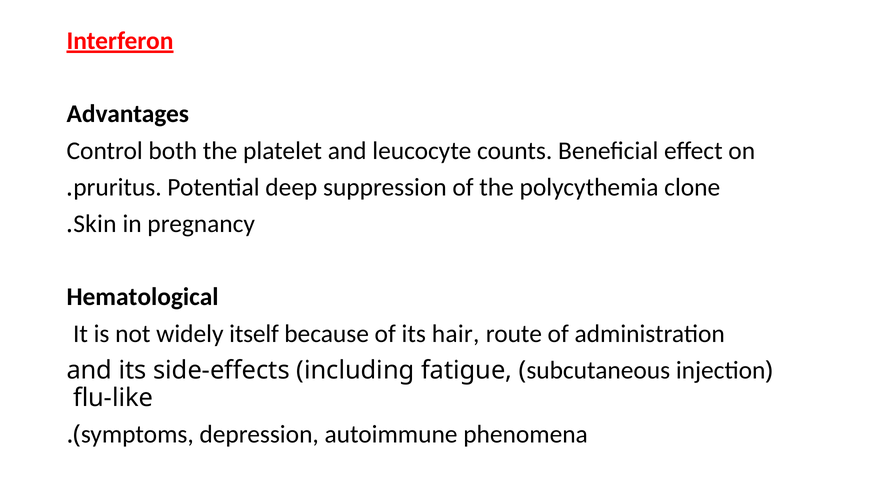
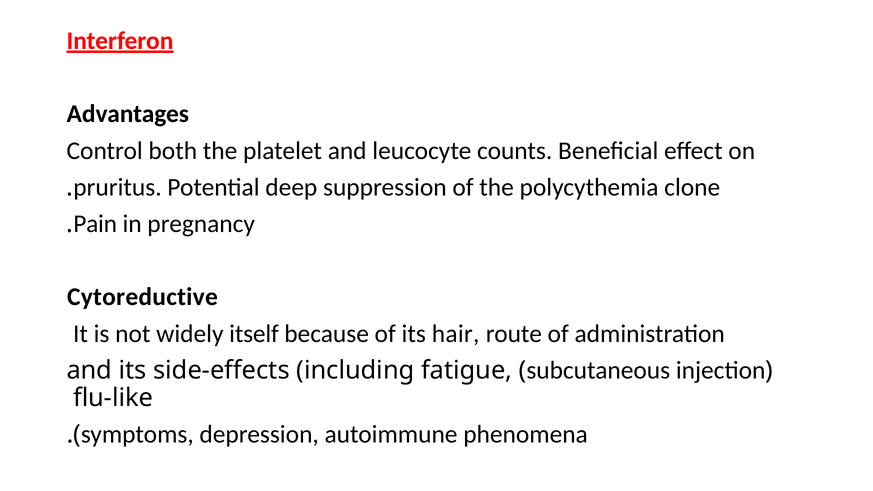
Skin: Skin -> Pain (95, 224)
Hematological: Hematological -> Cytoreductive (142, 297)
